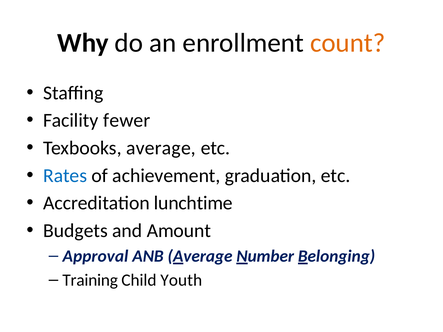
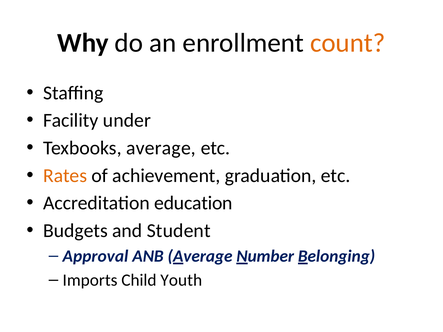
fewer: fewer -> under (127, 121)
Rates colour: blue -> orange (65, 176)
lunchtime: lunchtime -> education (193, 203)
Amount: Amount -> Student (179, 231)
Training: Training -> Imports (90, 280)
